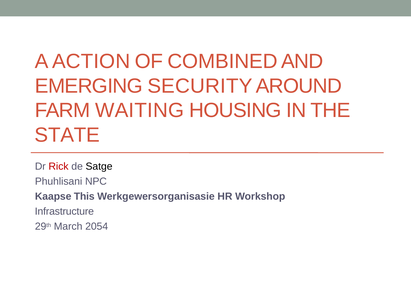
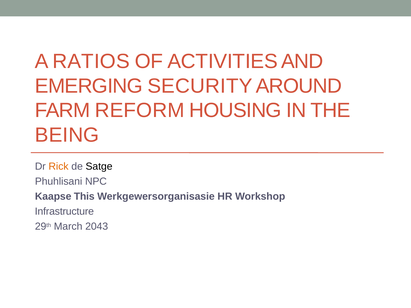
ACTION: ACTION -> RATIOS (91, 61)
COMBINED: COMBINED -> ACTIVITIES (223, 61)
WAITING: WAITING -> REFORM (140, 111)
STATE: STATE -> BEING (67, 135)
Rick colour: red -> orange (59, 166)
2054: 2054 -> 2043 (97, 227)
